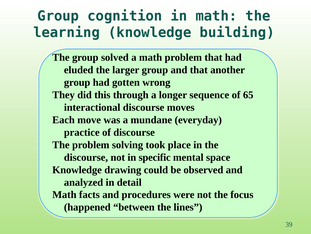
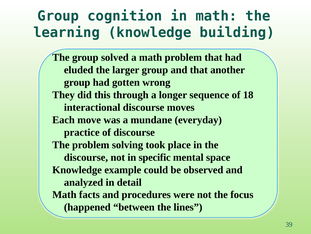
65: 65 -> 18 (248, 95)
drawing: drawing -> example (123, 169)
